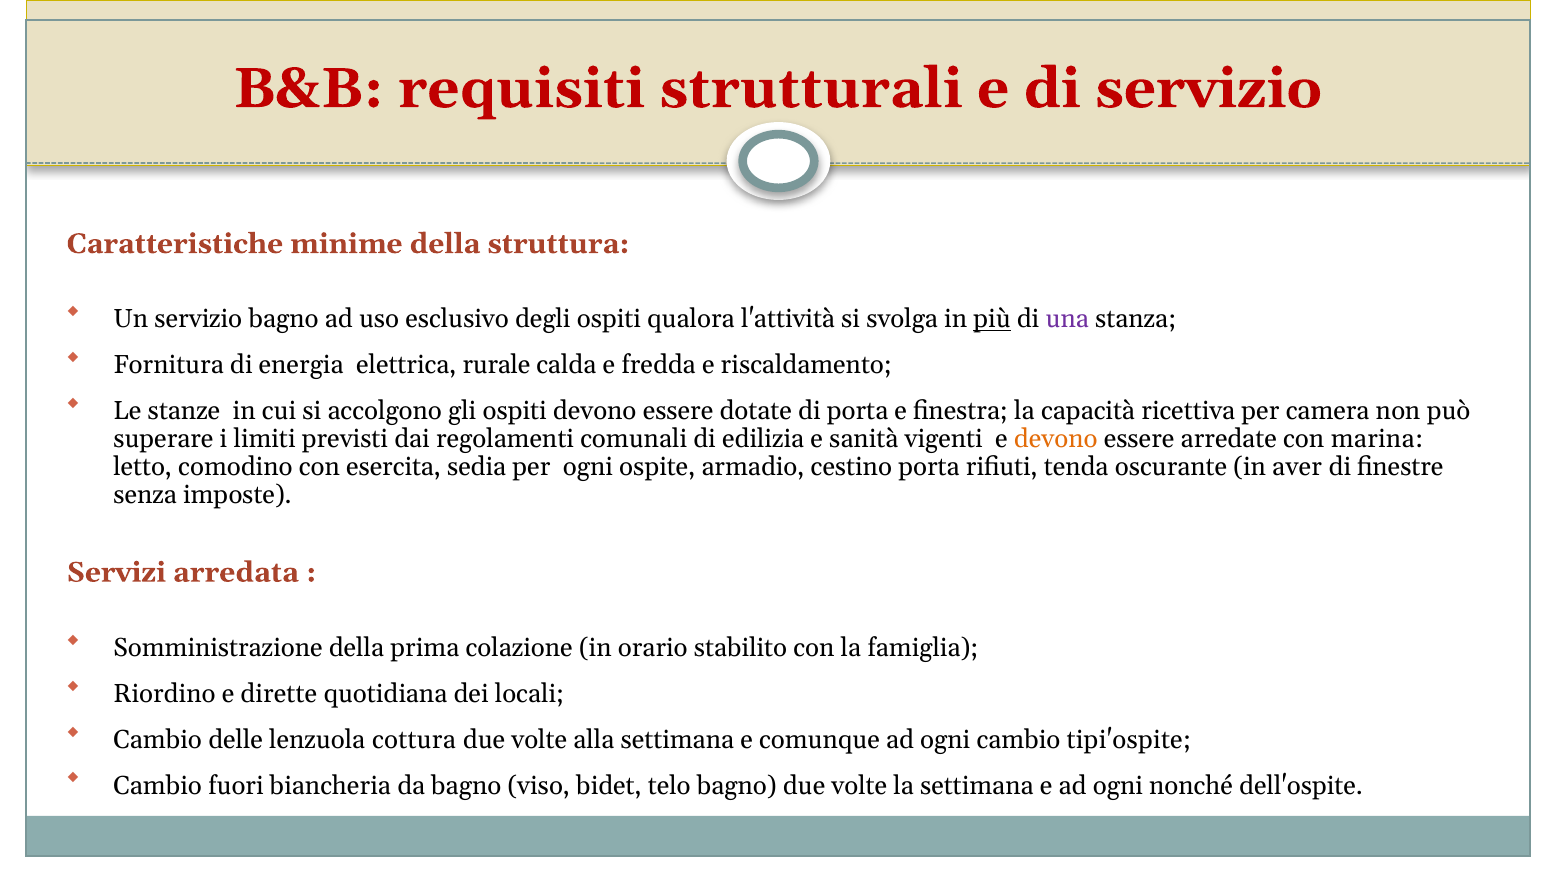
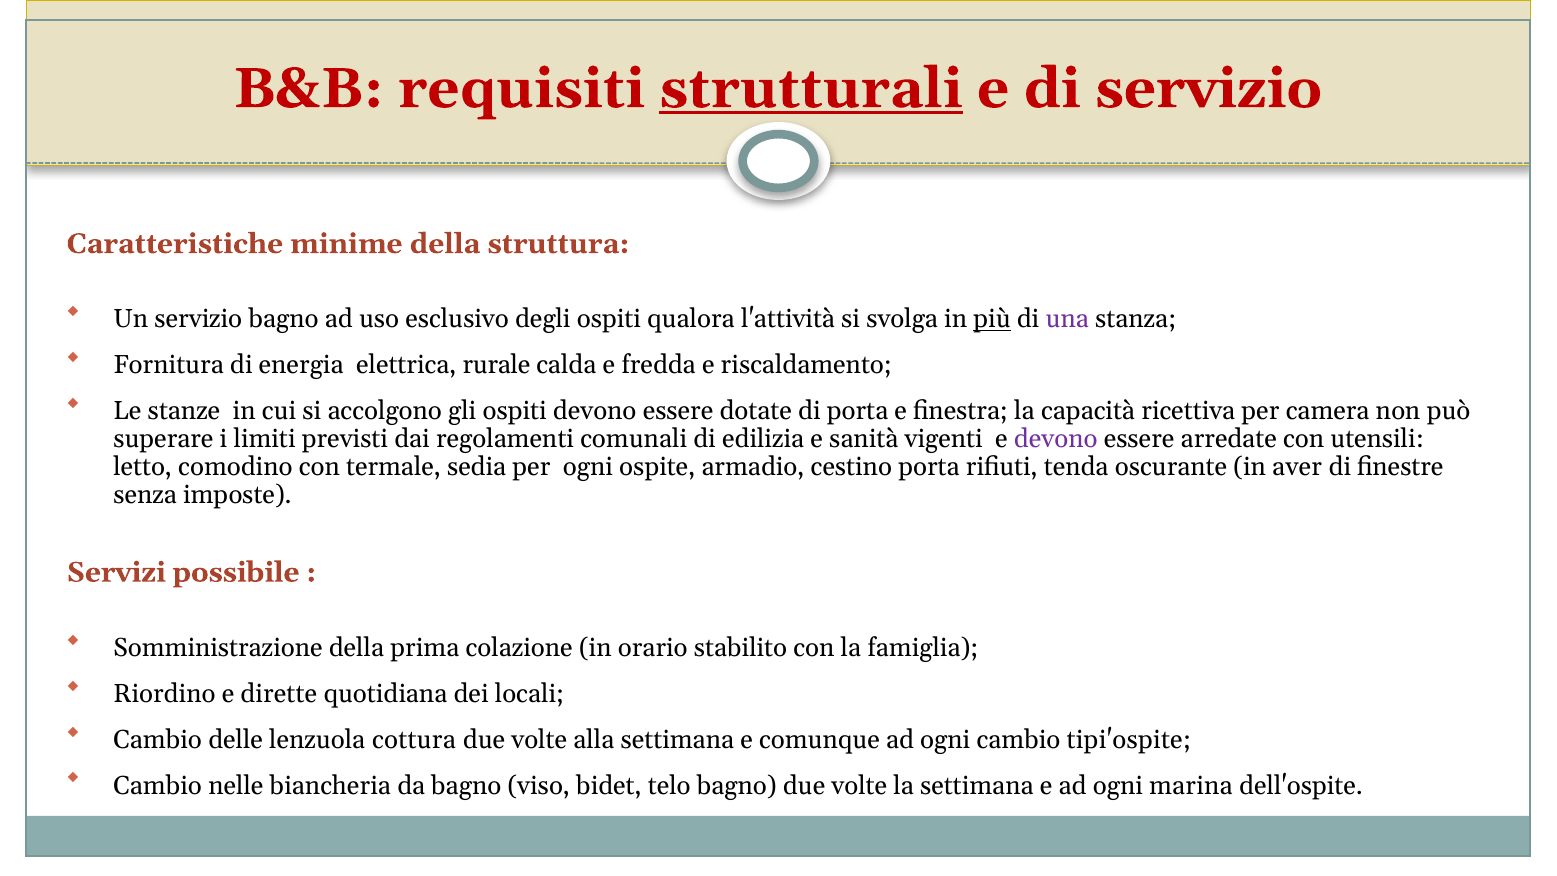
strutturali underline: none -> present (811, 89)
devono colour: orange -> purple (1056, 439)
marina: marina -> utensili (1377, 439)
esercita: esercita -> termale (394, 467)
arredata: arredata -> possibile (236, 572)
fuori: fuori -> nelle (236, 785)
nonché: nonché -> marina (1191, 785)
